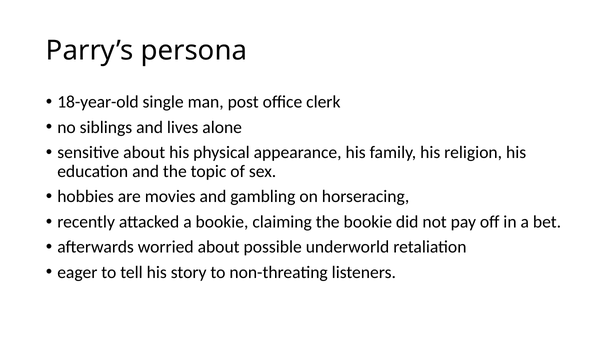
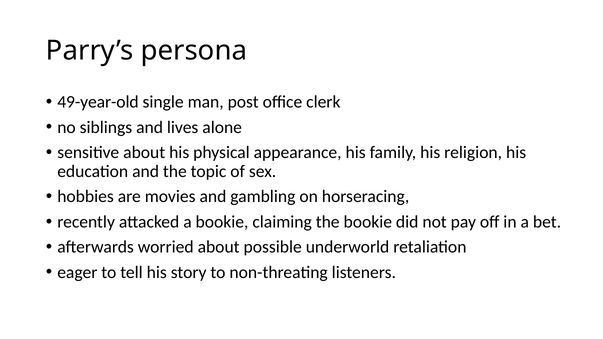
18-year-old: 18-year-old -> 49-year-old (98, 102)
